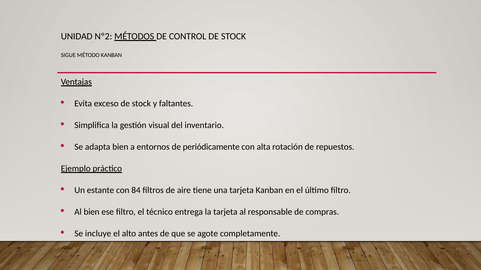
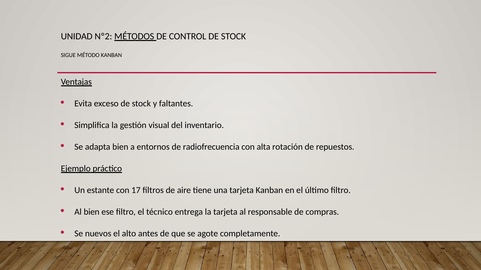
periódicamente: periódicamente -> radiofrecuencia (211, 147)
84: 84 -> 17 (136, 191)
incluye: incluye -> nuevos (98, 234)
